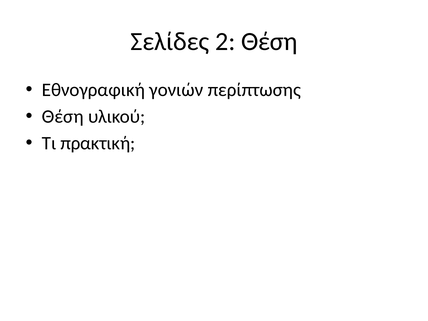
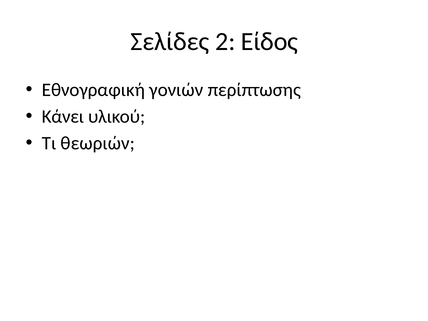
2 Θέση: Θέση -> Είδος (269, 41)
Θέση: Θέση -> Κάνει (63, 116)
πρακτική: πρακτική -> θεωριών (98, 143)
